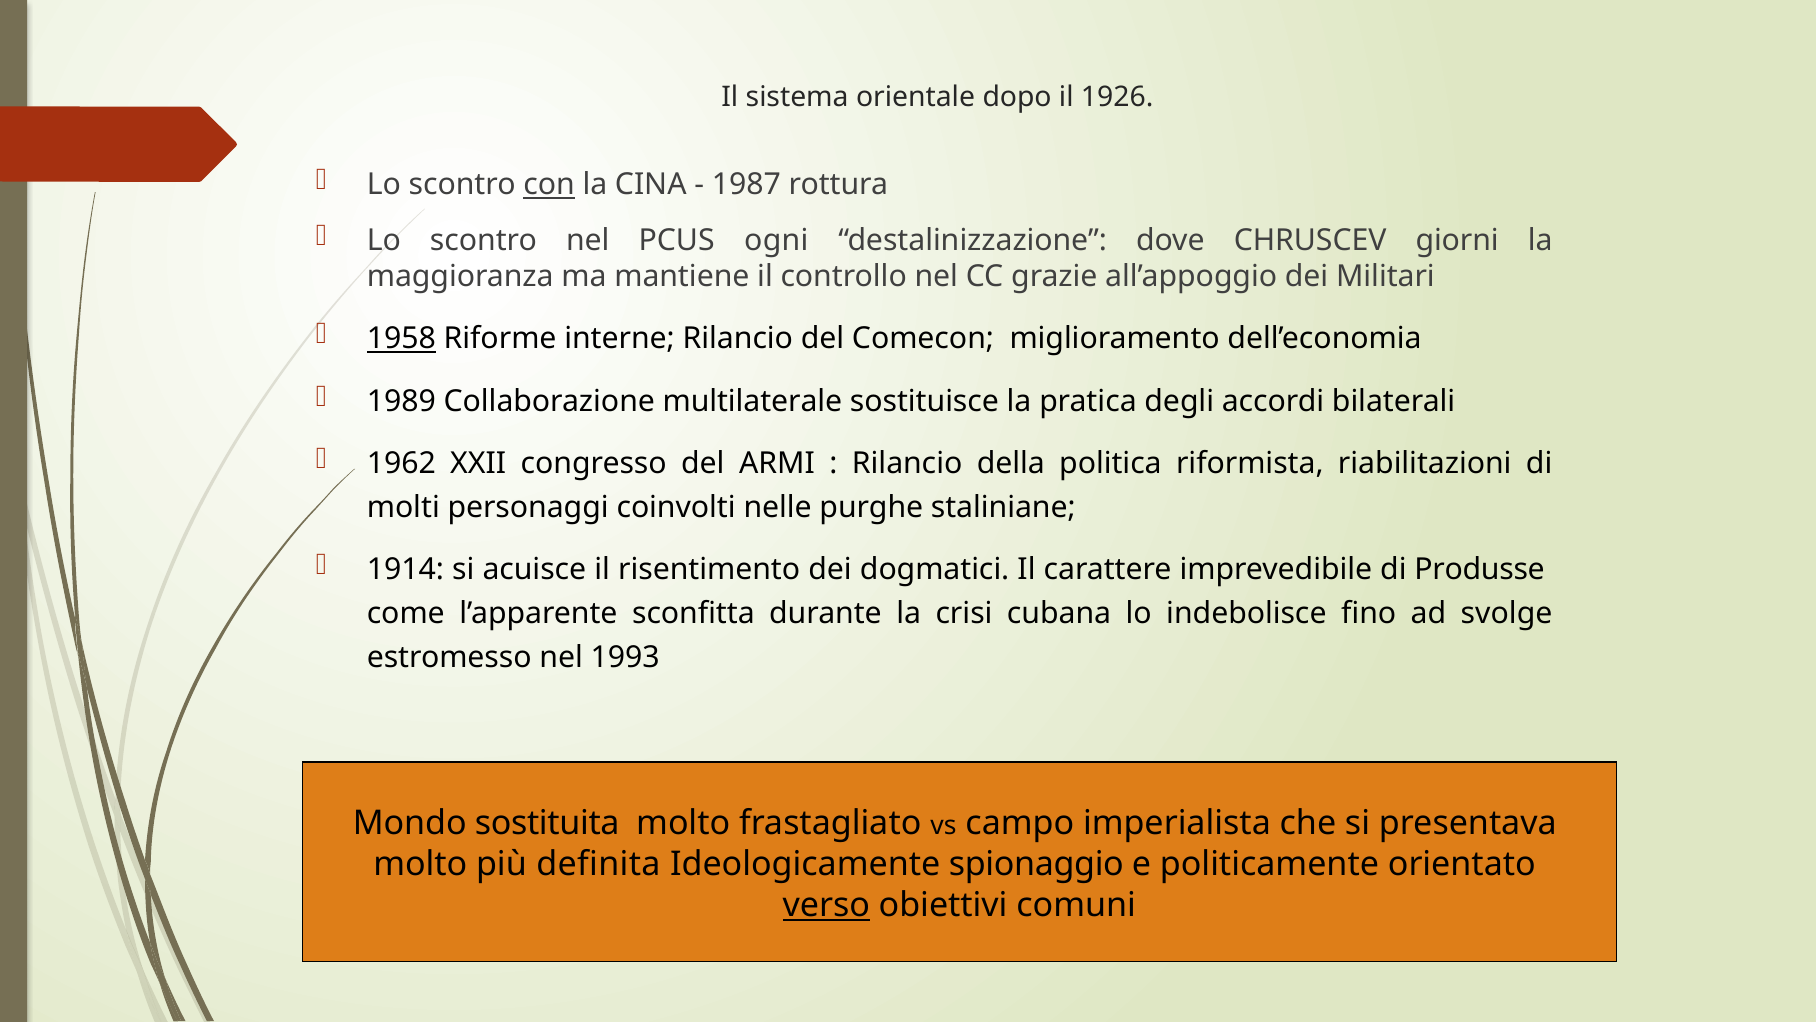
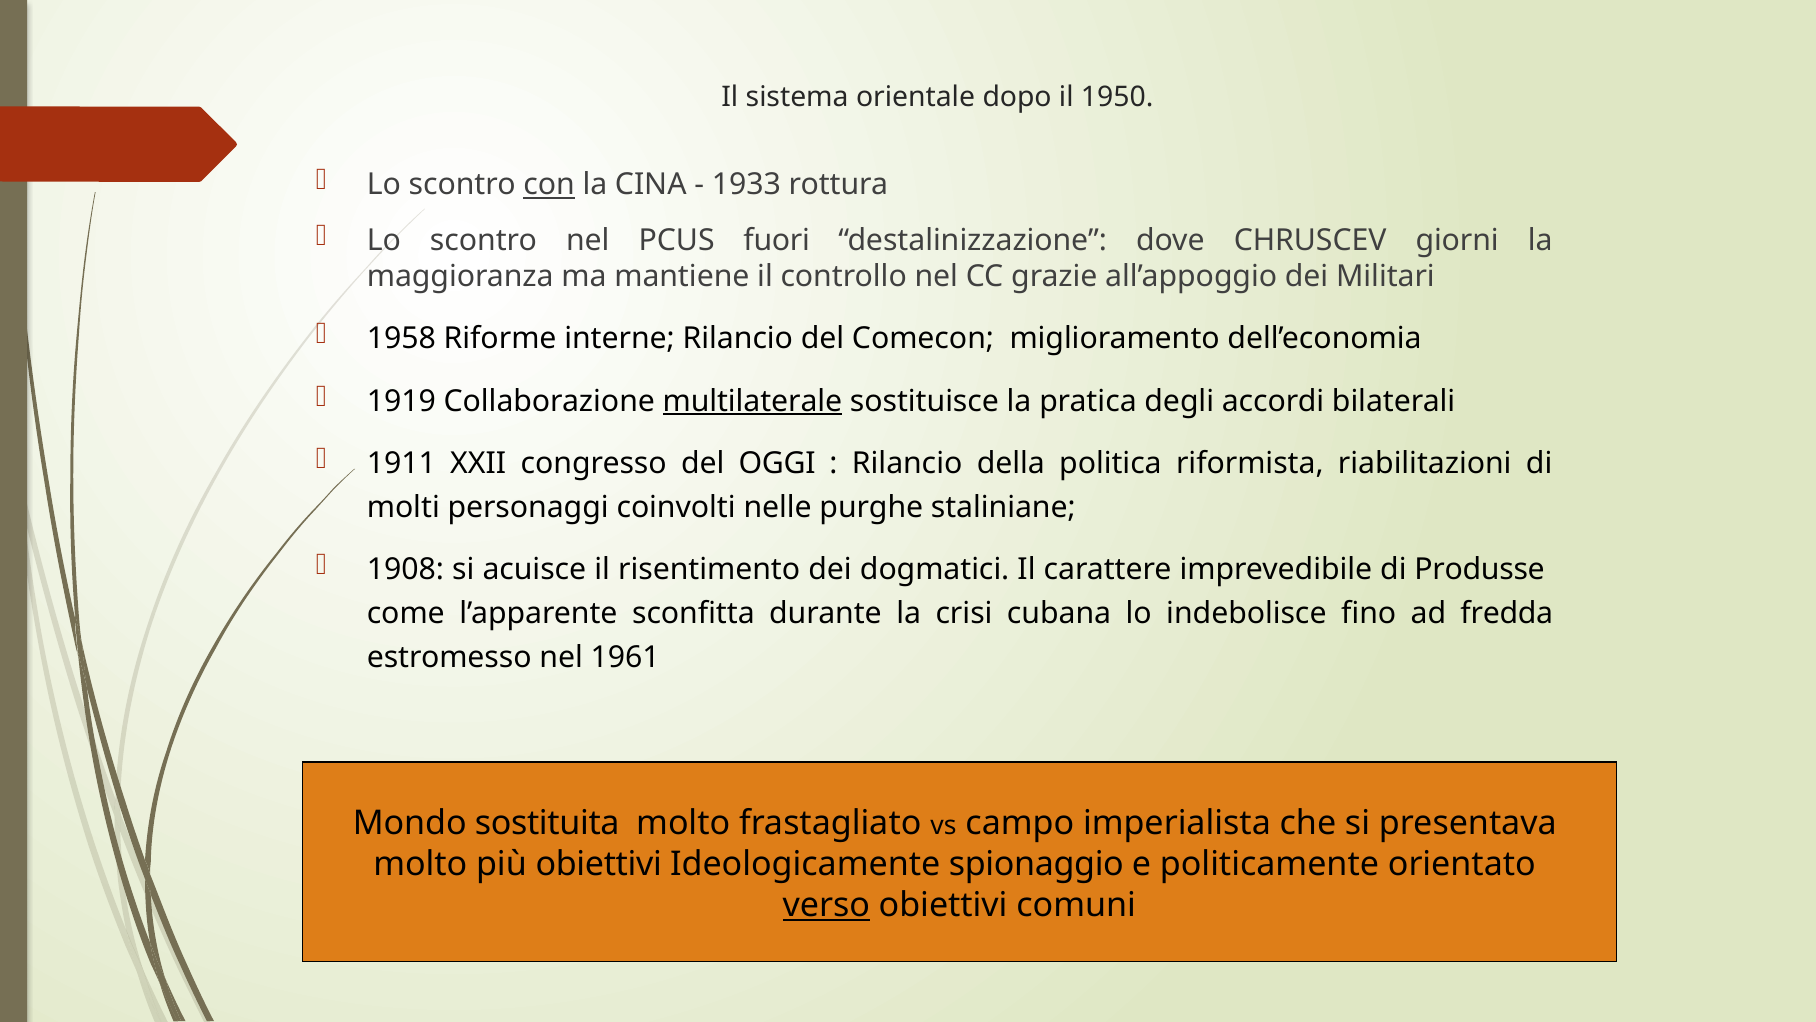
1926: 1926 -> 1950 (1117, 97)
1987: 1987 -> 1933 (746, 185)
ogni: ogni -> fuori (777, 240)
1958 underline: present -> none (401, 339)
1989: 1989 -> 1919 (401, 401)
multilaterale underline: none -> present (752, 401)
1962: 1962 -> 1911 (401, 464)
ARMI: ARMI -> OGGI (777, 464)
1914: 1914 -> 1908 (405, 570)
svolge: svolge -> fredda (1507, 613)
1993: 1993 -> 1961 (625, 657)
più definita: definita -> obiettivi (599, 864)
